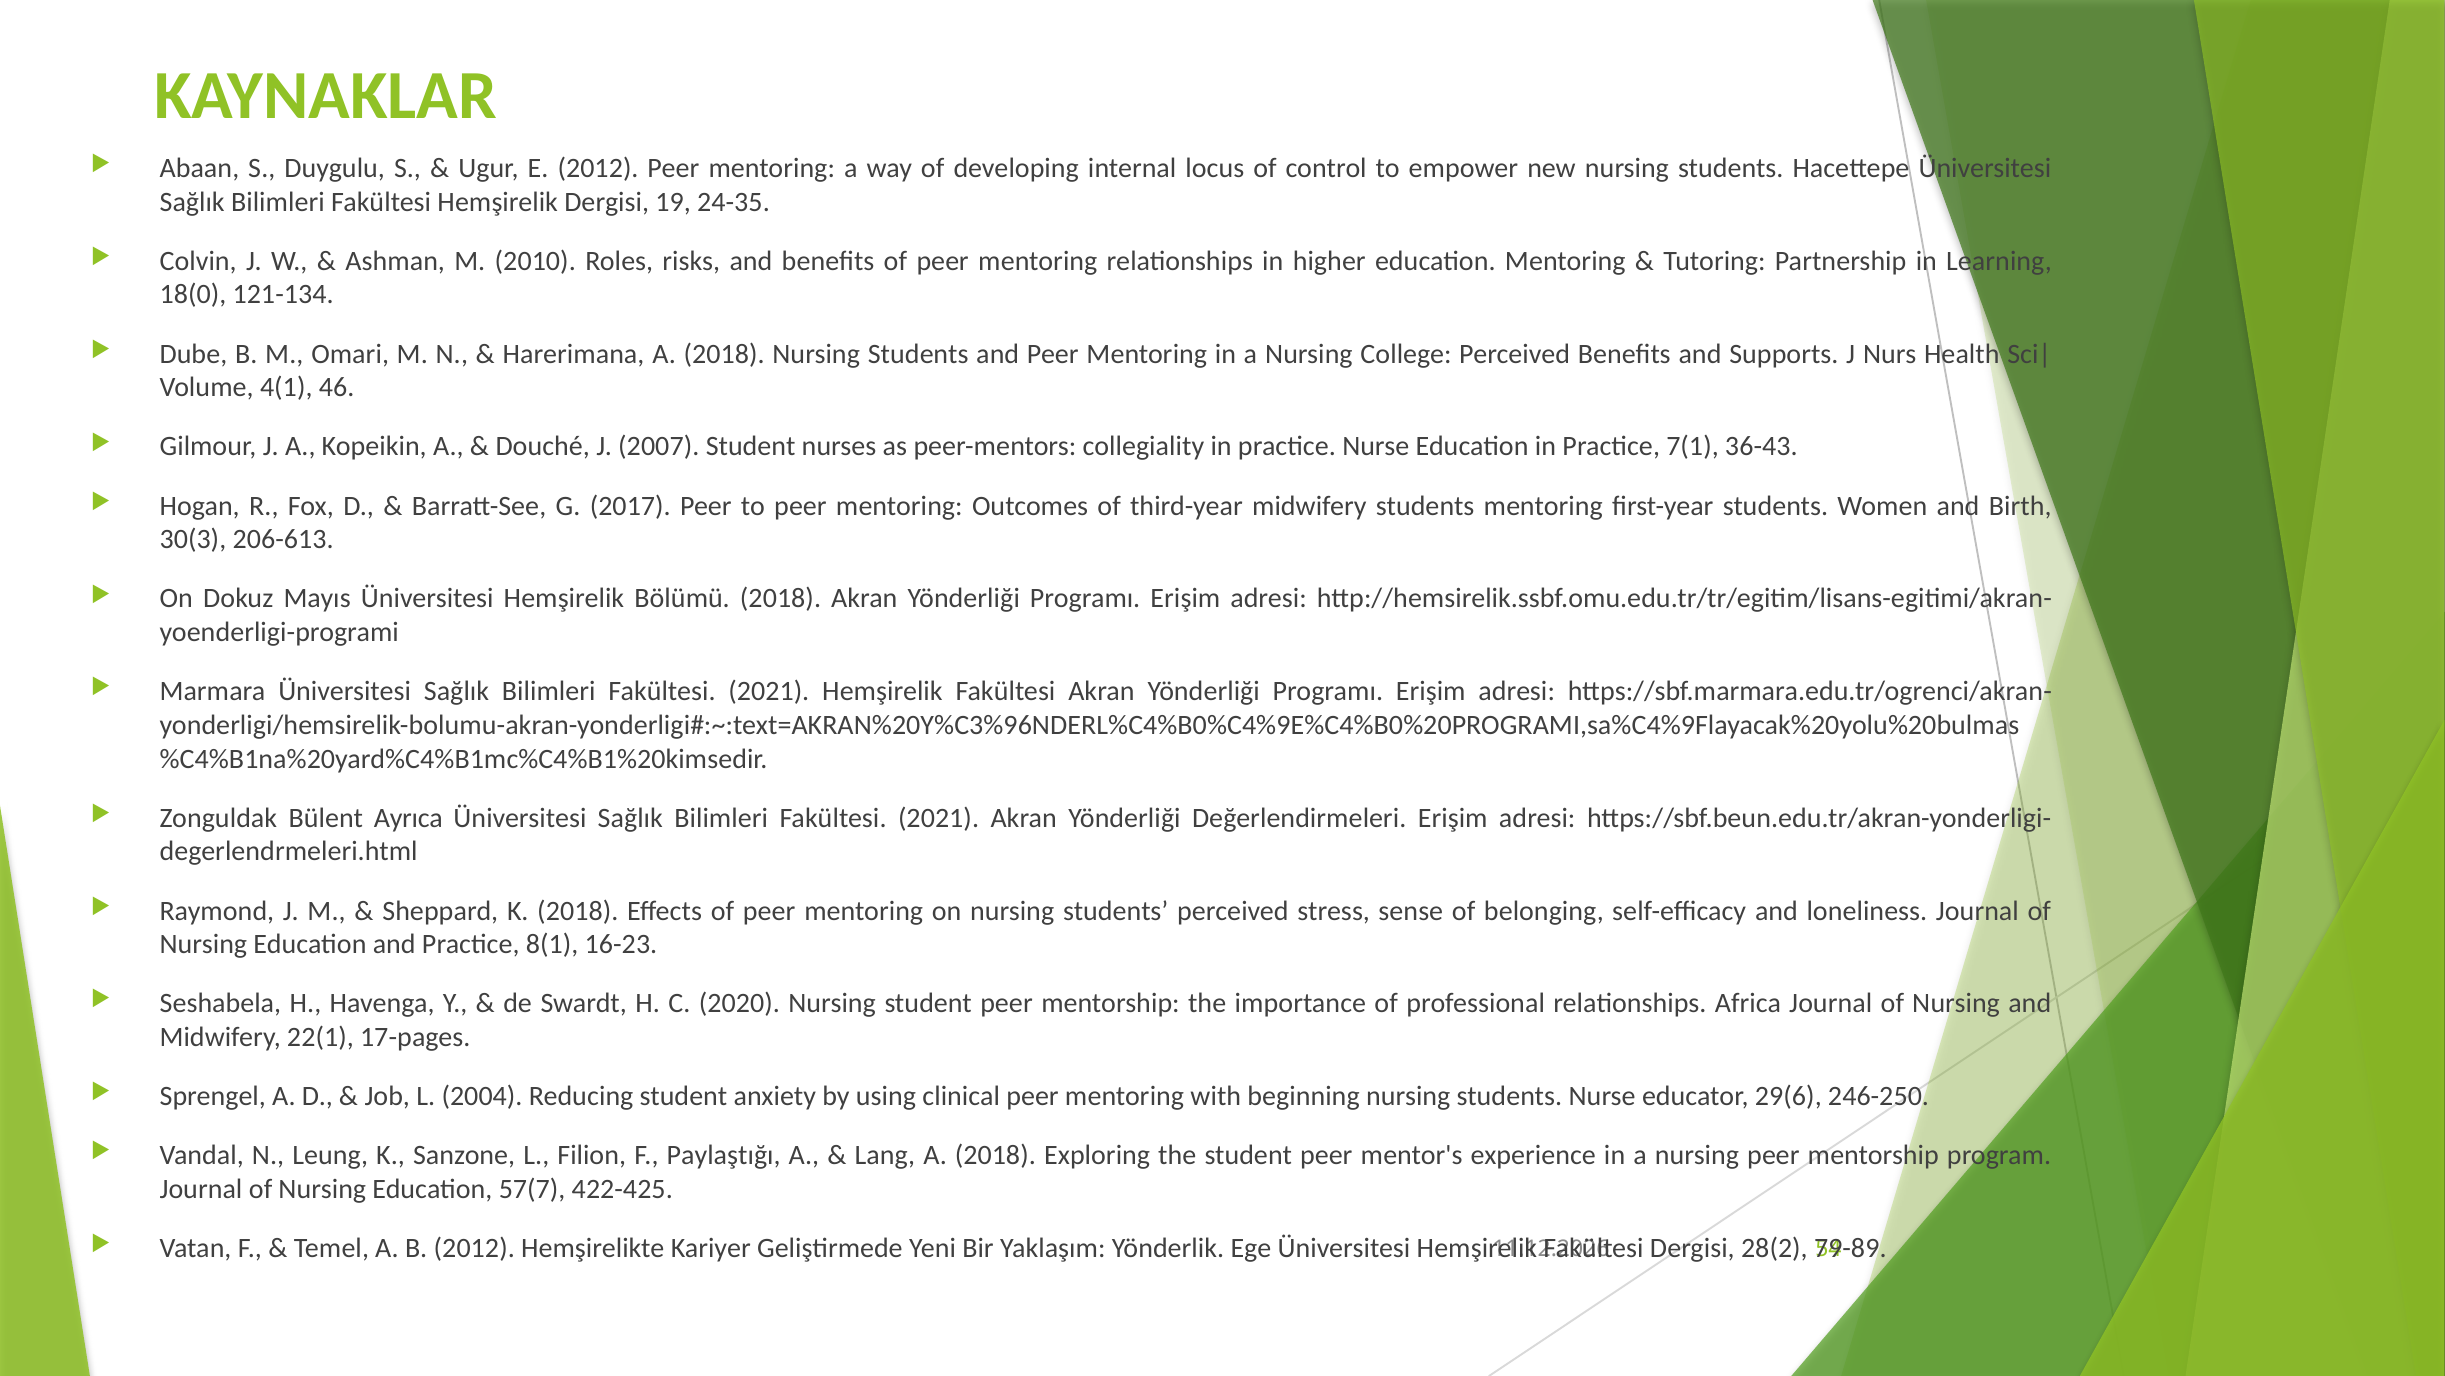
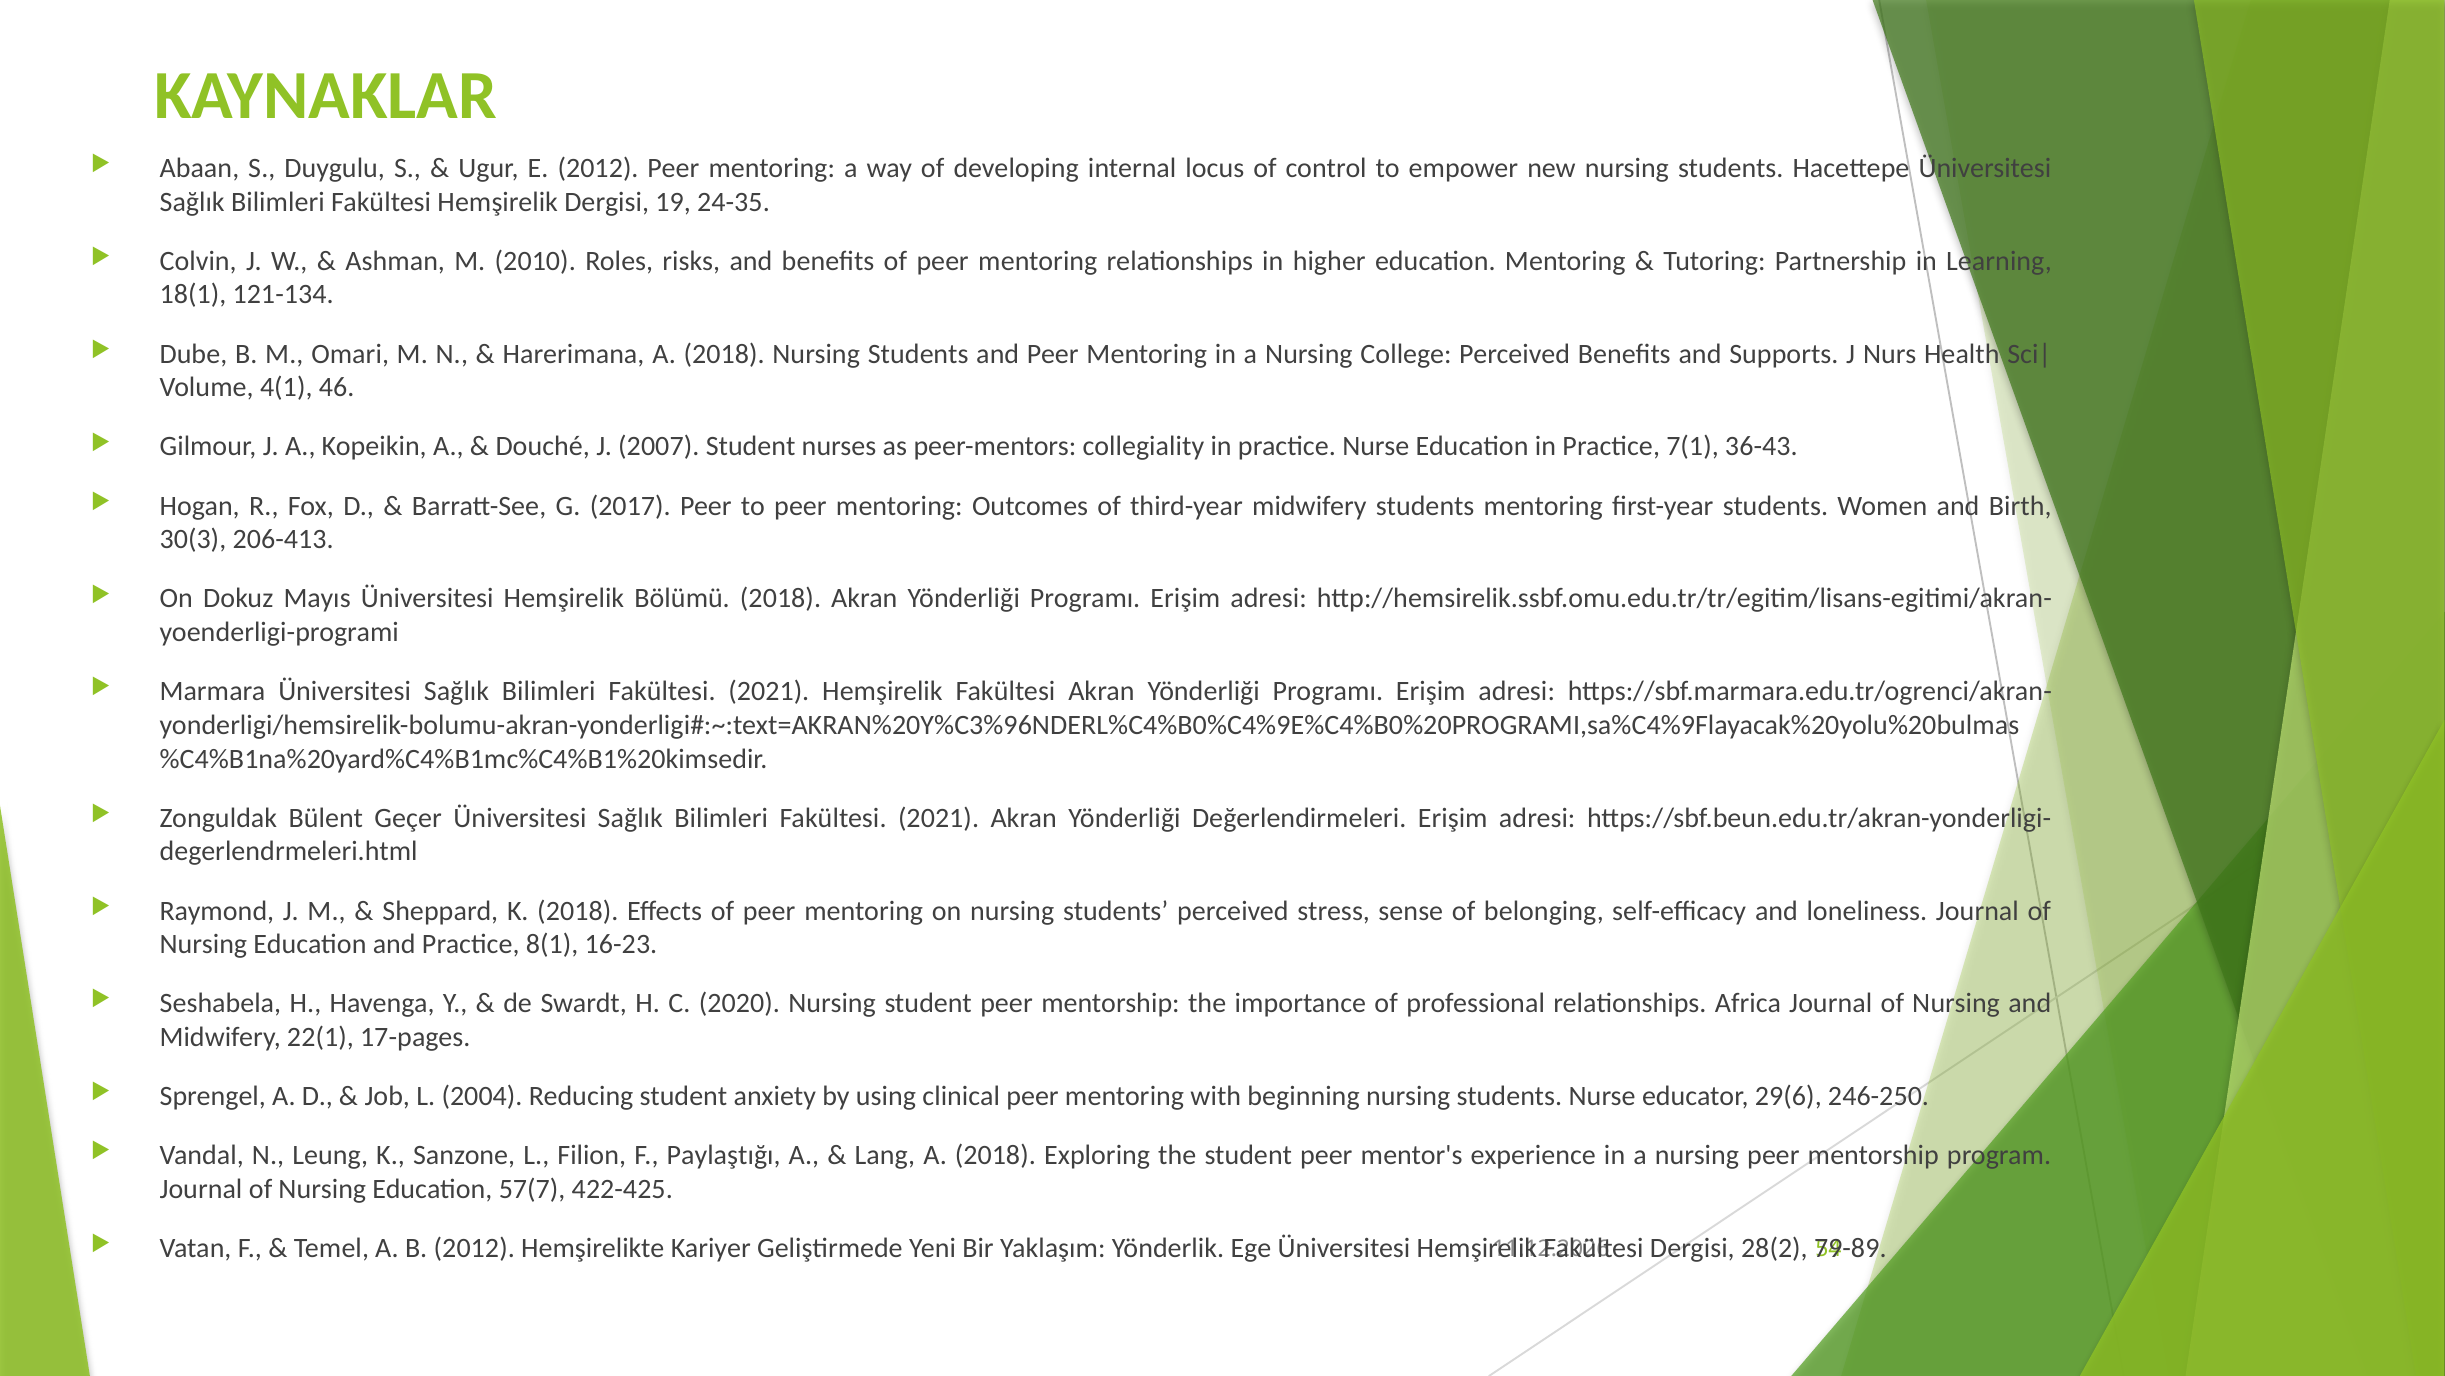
18(0: 18(0 -> 18(1 (193, 295)
206-613: 206-613 -> 206-413 (283, 539)
Ayrıca: Ayrıca -> Geçer (408, 818)
